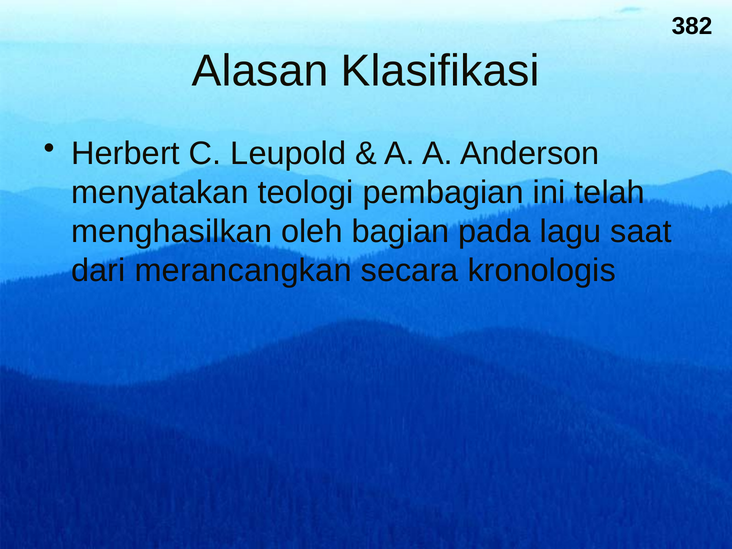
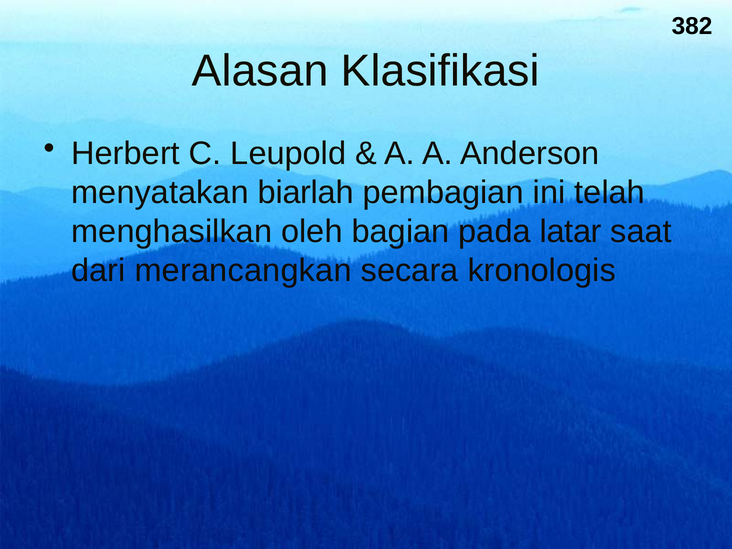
teologi: teologi -> biarlah (306, 193)
lagu: lagu -> latar (571, 232)
